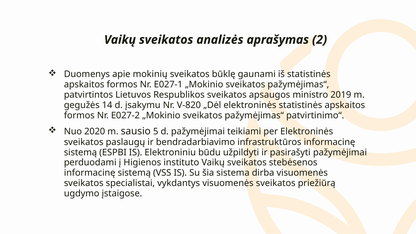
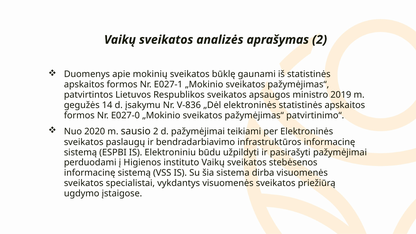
V-820: V-820 -> V-836 (189, 105)
E027-2: E027-2 -> E027-0 (125, 115)
sausio 5: 5 -> 2 (156, 132)
